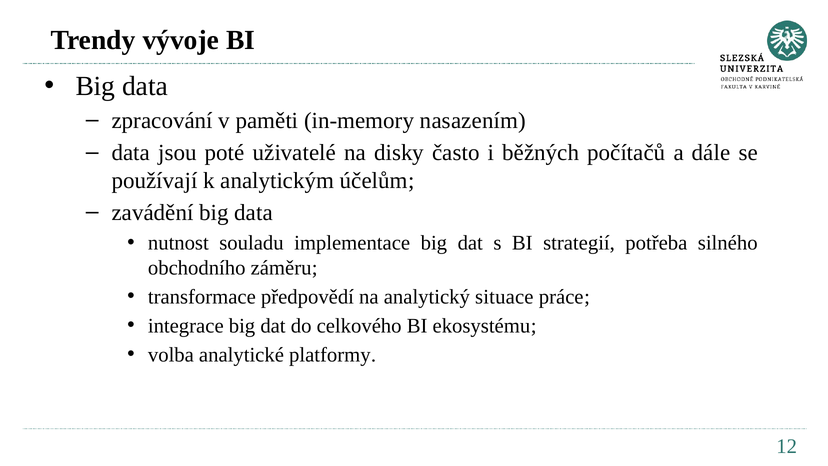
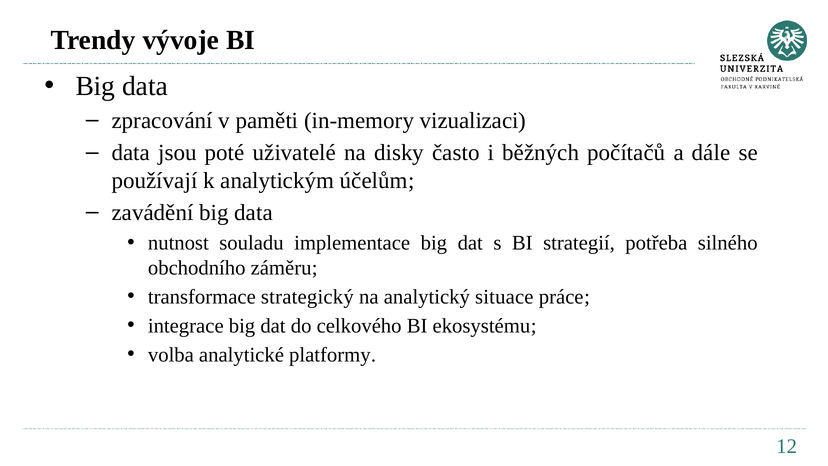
nasazením: nasazením -> vizualizaci (473, 121)
předpovědí: předpovědí -> strategický (307, 297)
